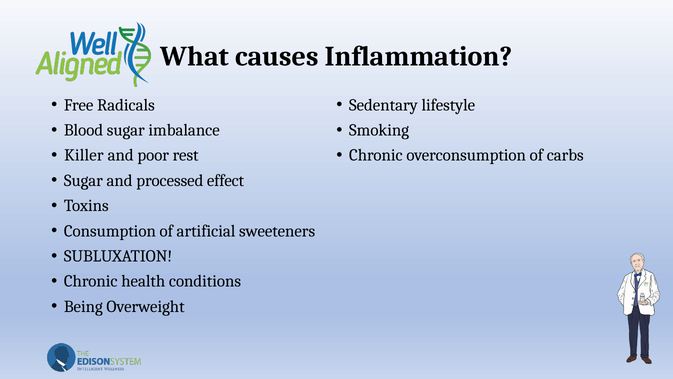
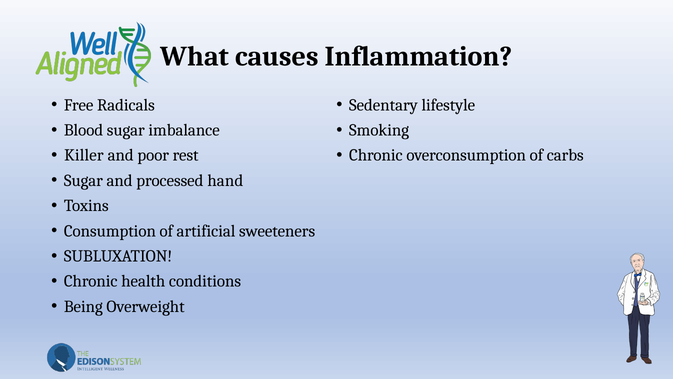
effect: effect -> hand (225, 180)
